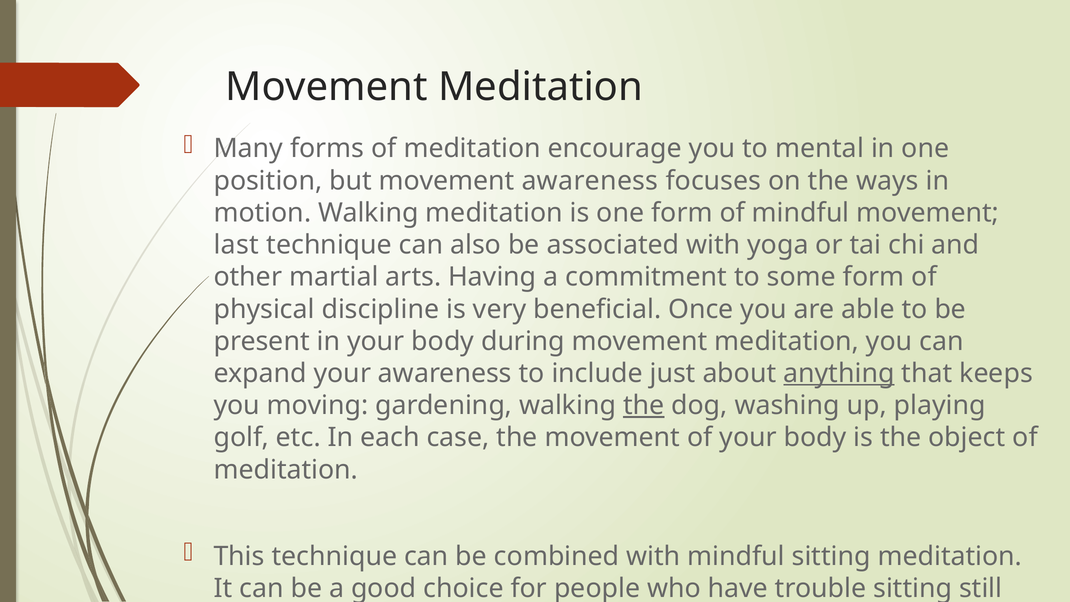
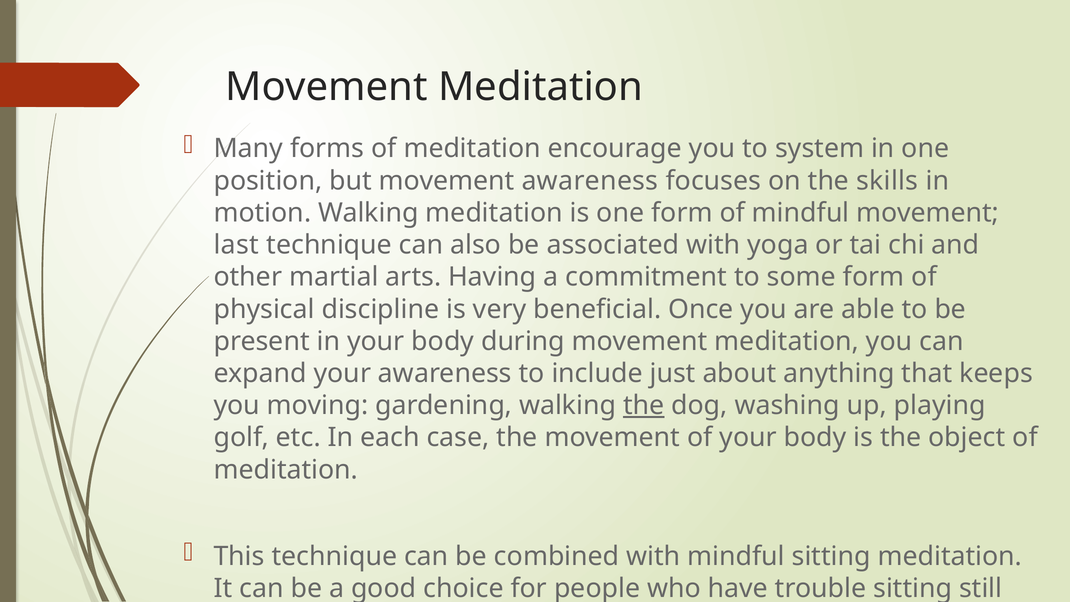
mental: mental -> system (820, 149)
ways: ways -> skills (887, 181)
anything underline: present -> none (839, 373)
